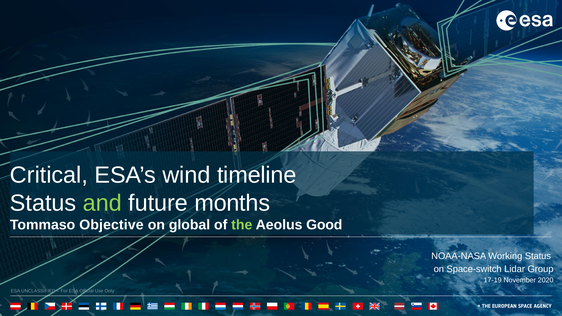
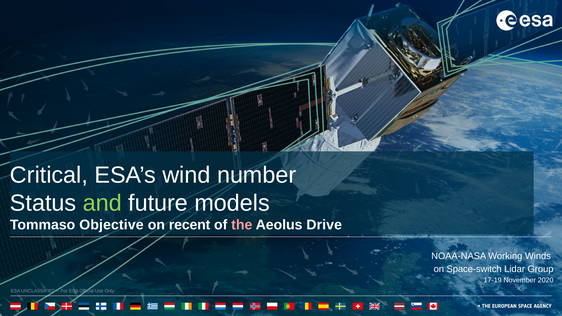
timeline: timeline -> number (257, 175)
months: months -> models (232, 203)
global: global -> recent (190, 225)
the colour: light green -> pink (242, 225)
Good: Good -> Drive (324, 225)
Working Status: Status -> Winds (538, 256)
